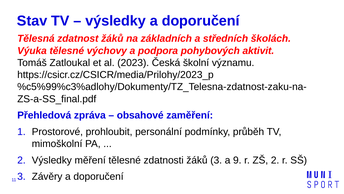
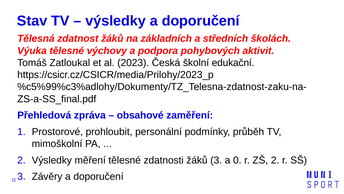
významu: významu -> edukační (233, 63)
9: 9 -> 0 (237, 160)
